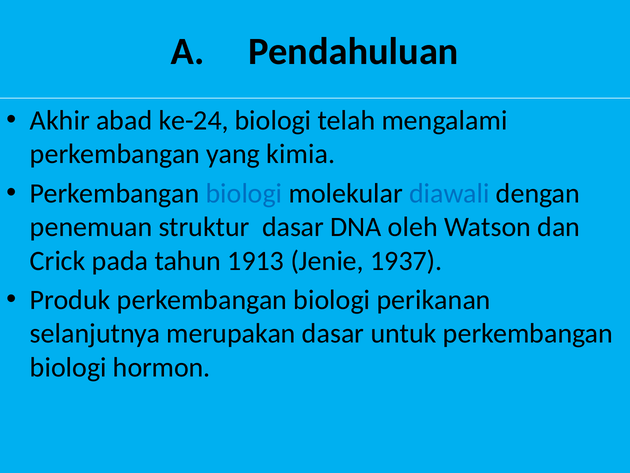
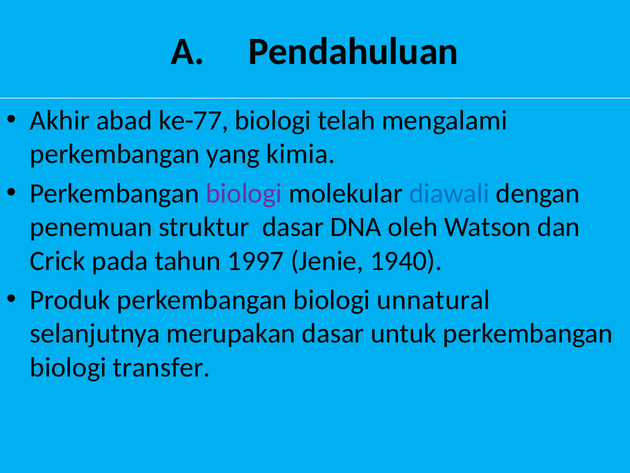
ke-24: ke-24 -> ke-77 (194, 120)
biologi colour: blue -> purple (244, 193)
1913: 1913 -> 1997 (256, 261)
1937: 1937 -> 1940 (406, 261)
perikanan: perikanan -> unnatural (434, 300)
hormon: hormon -> transfer (162, 367)
